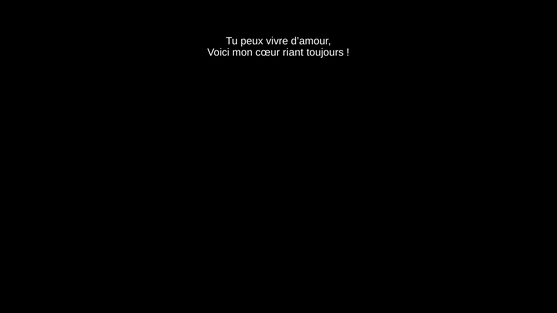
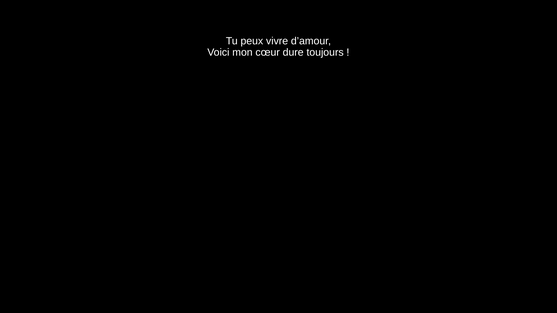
riant: riant -> dure (293, 53)
